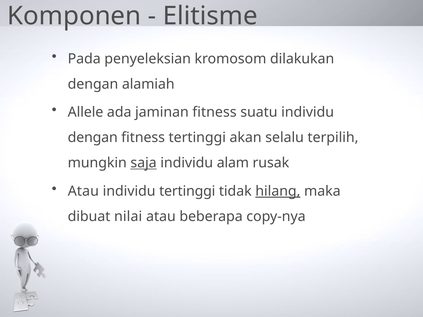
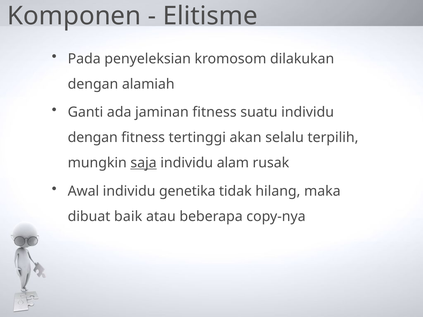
Allele: Allele -> Ganti (85, 112)
Atau: Atau -> Awal (83, 191)
individu tertinggi: tertinggi -> genetika (187, 191)
hilang underline: present -> none (278, 191)
nilai: nilai -> baik (128, 217)
